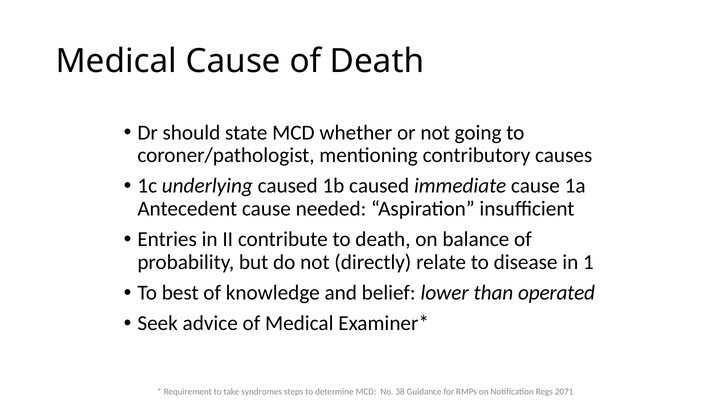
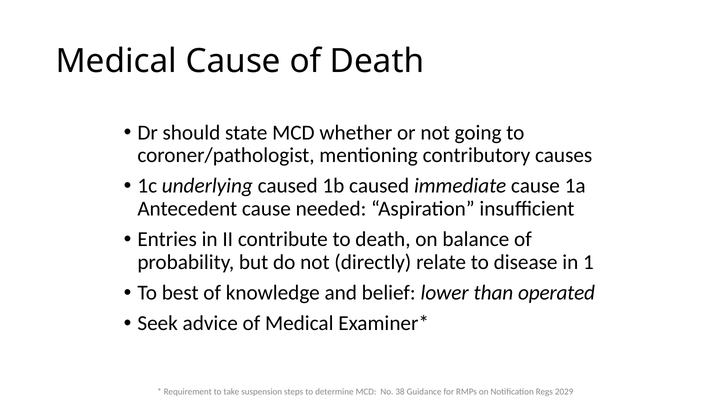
syndromes: syndromes -> suspension (262, 391)
2071: 2071 -> 2029 (564, 391)
